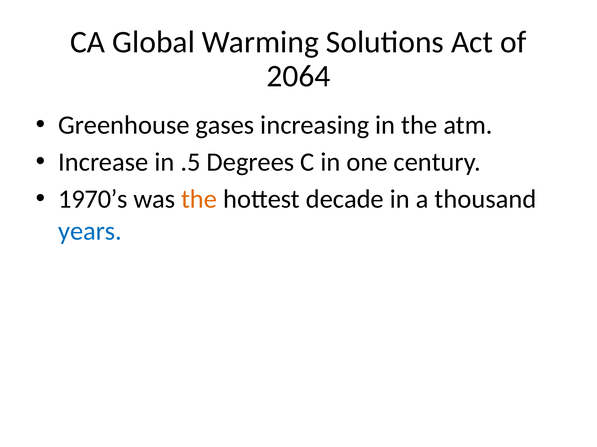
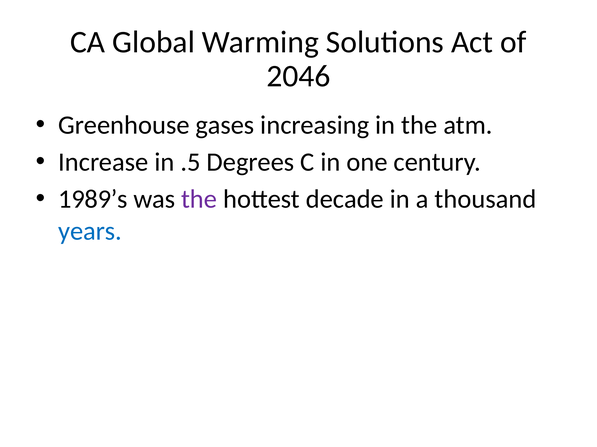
2064: 2064 -> 2046 (298, 76)
1970’s: 1970’s -> 1989’s (93, 200)
the colour: orange -> purple (199, 200)
